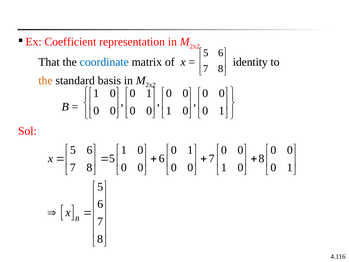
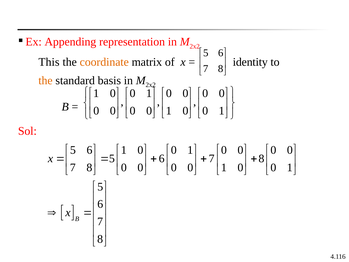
Coefficient: Coefficient -> Appending (70, 42)
That: That -> This (49, 62)
coordinate colour: blue -> orange (104, 62)
